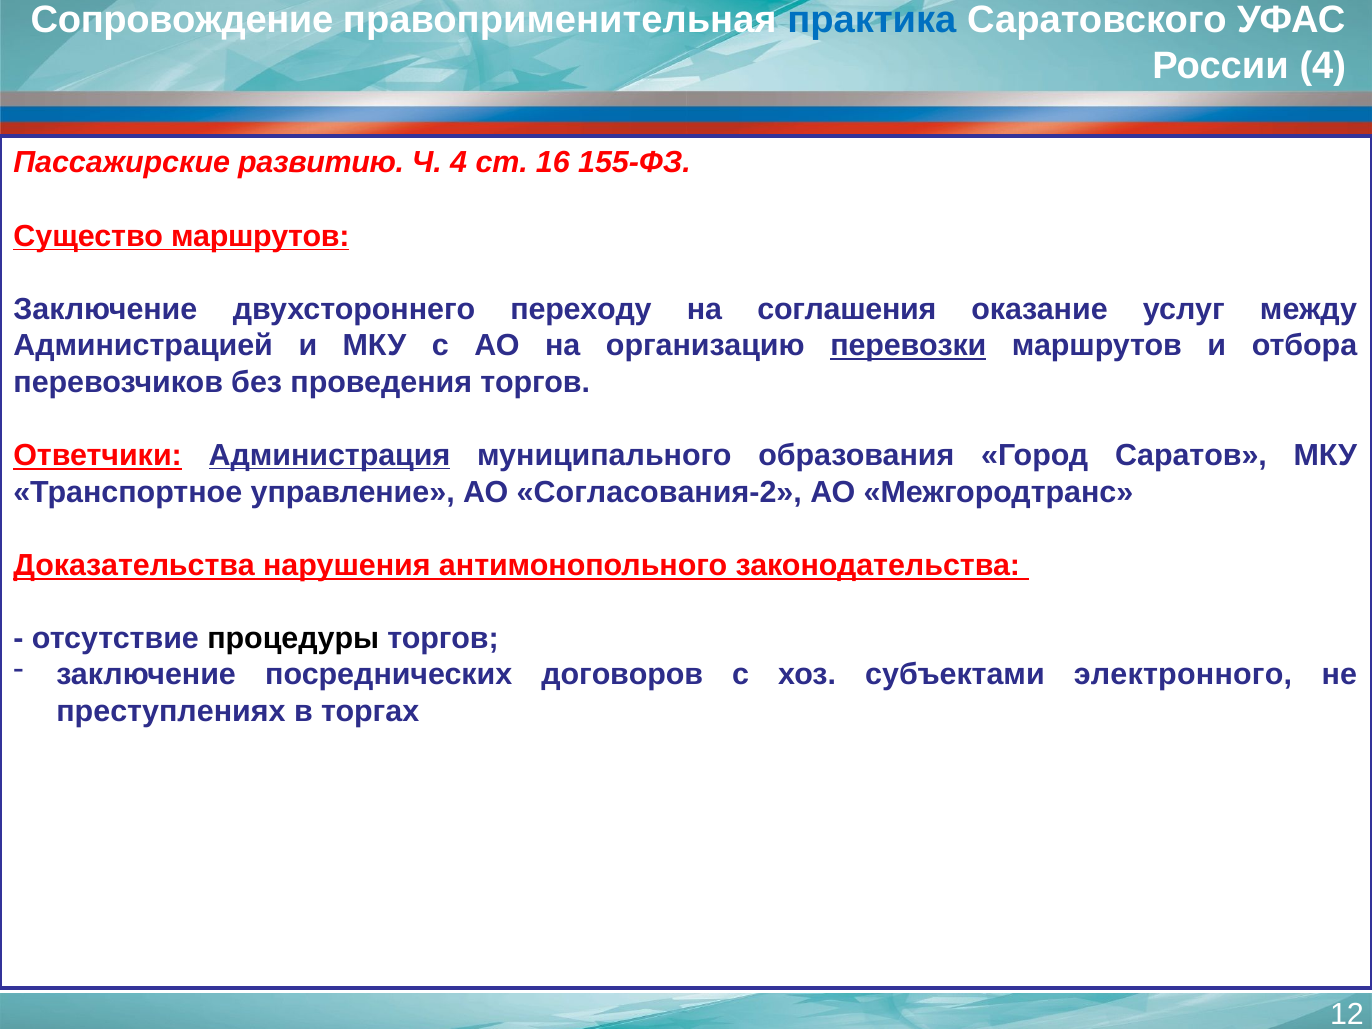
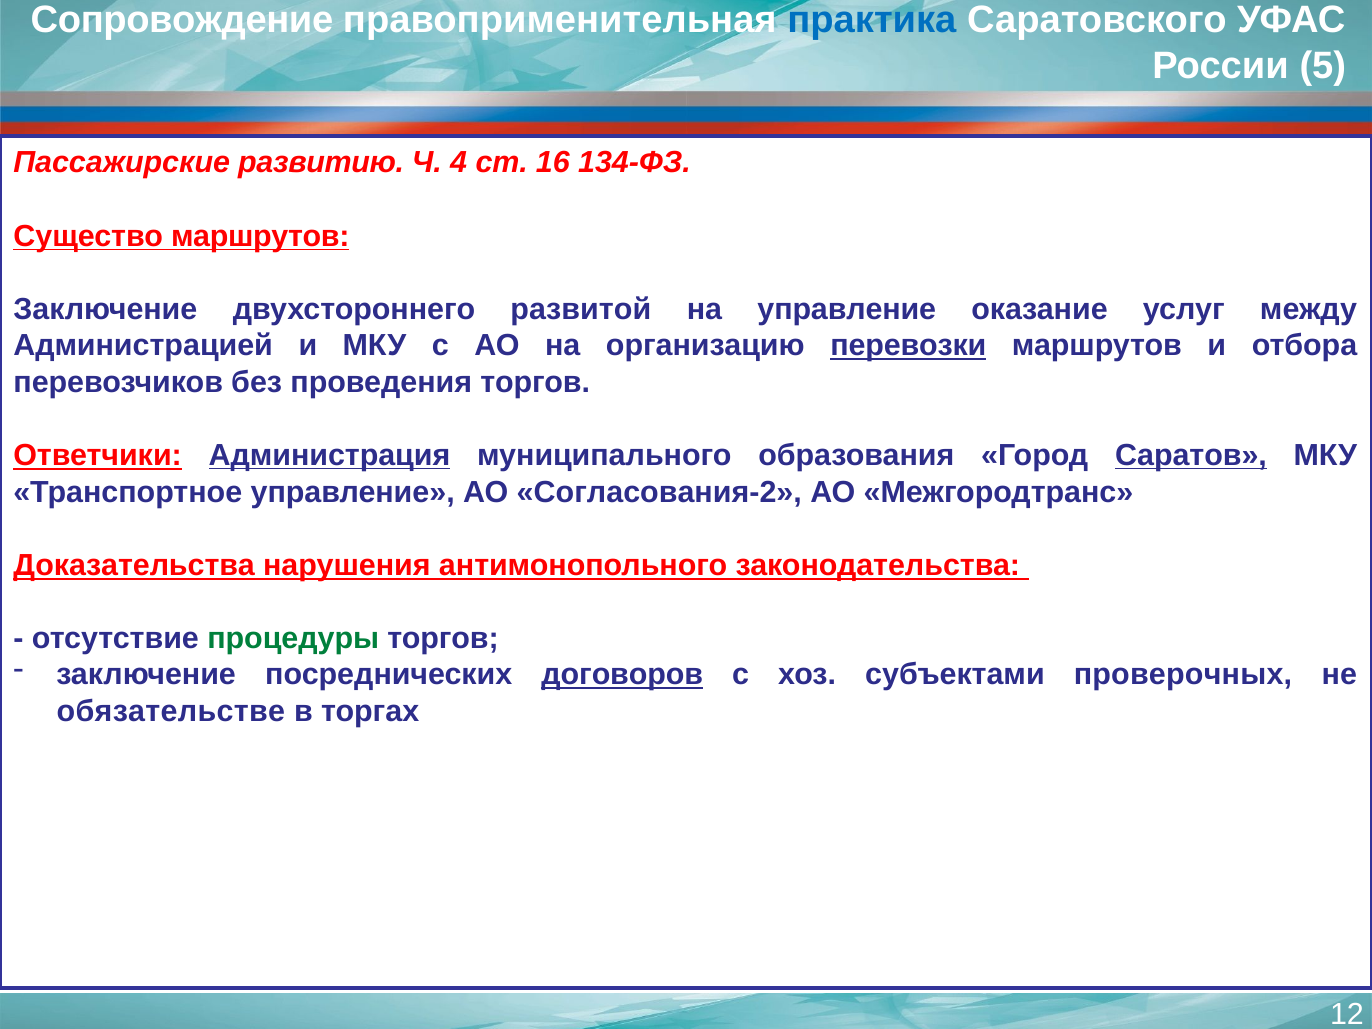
России 4: 4 -> 5 (1323, 66)
155-ФЗ: 155-ФЗ -> 134-ФЗ (634, 163)
переходу: переходу -> развитой (581, 309)
на соглашения: соглашения -> управление (847, 309)
Саратов underline: none -> present (1191, 455)
процедуры colour: black -> green (293, 638)
договоров underline: none -> present (622, 675)
электронного: электронного -> проверочных (1183, 675)
преступлениях: преступлениях -> обязательстве (171, 711)
